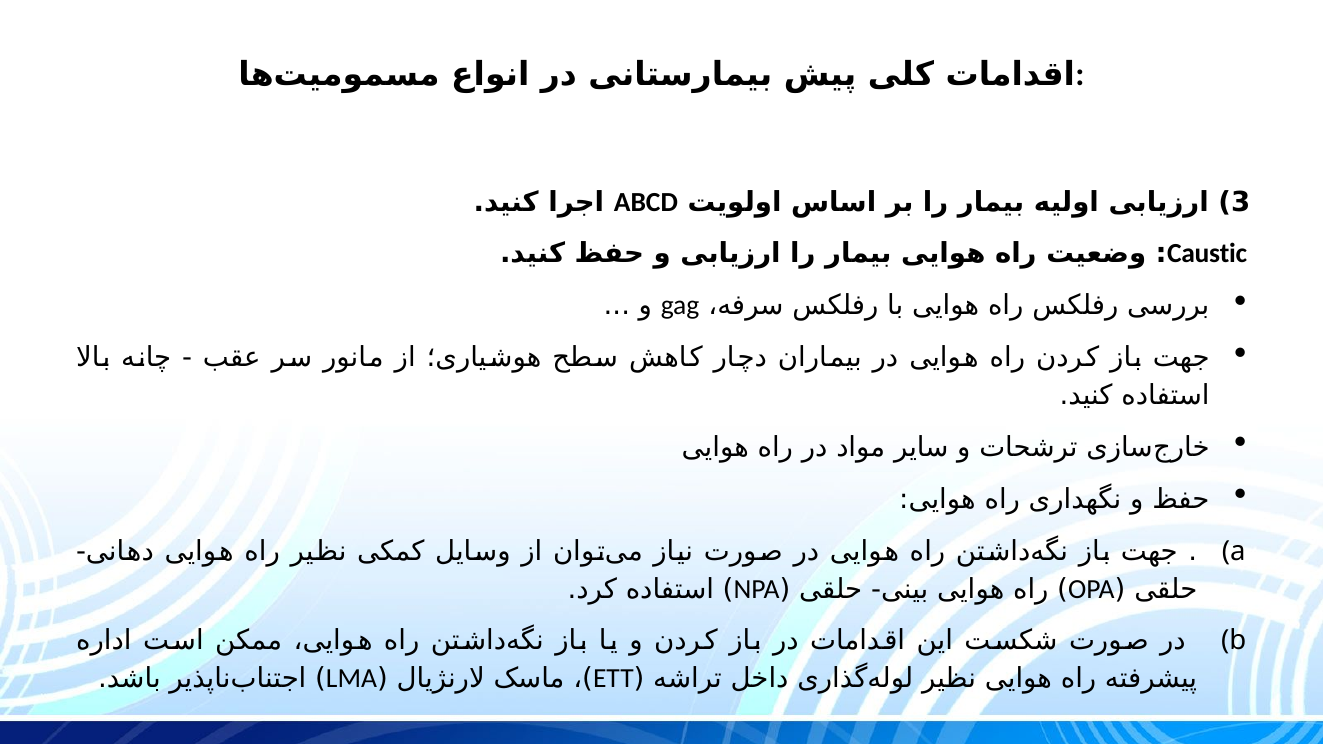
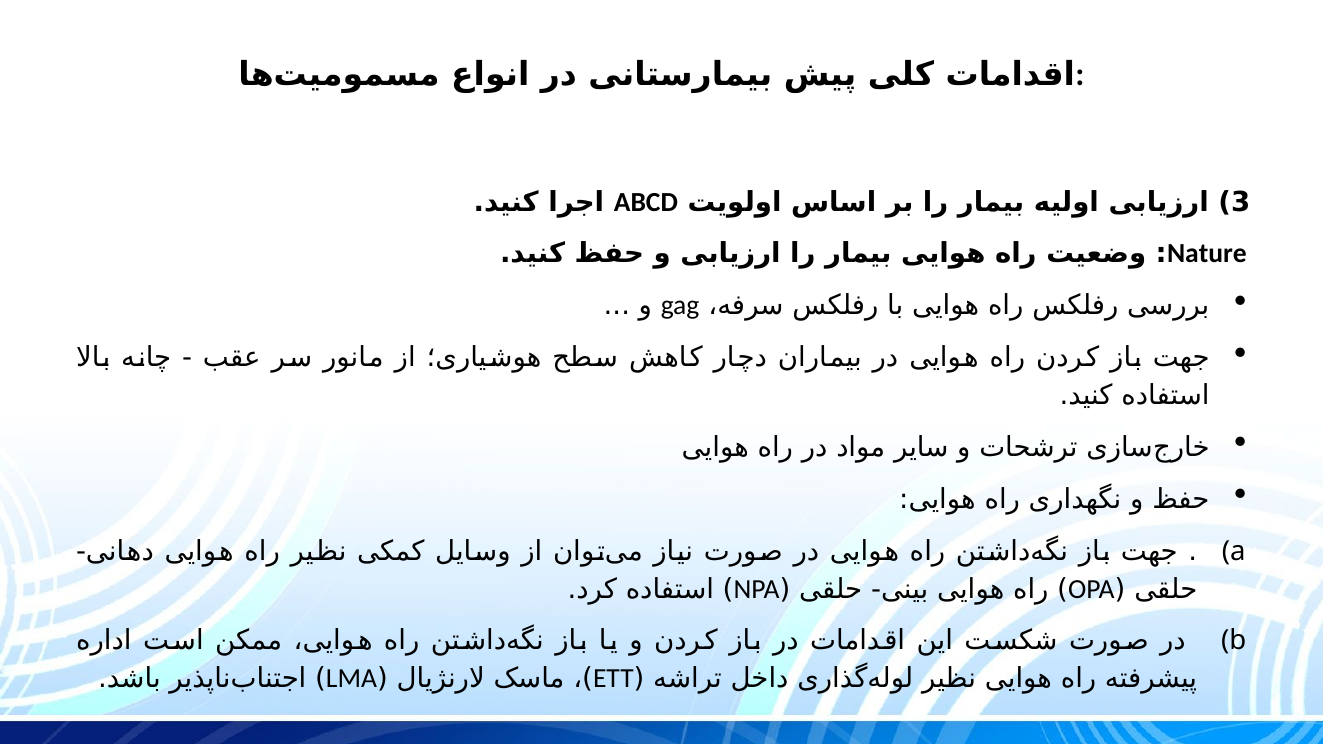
Caustic: Caustic -> Nature (1207, 254)
